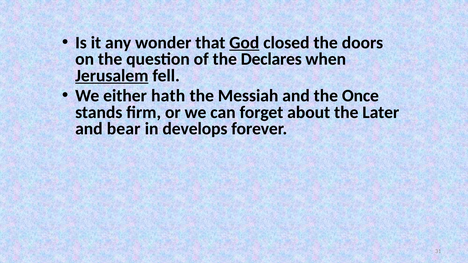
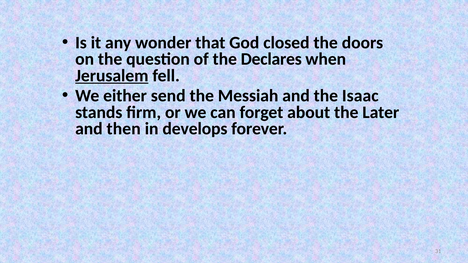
God underline: present -> none (244, 43)
hath: hath -> send (168, 96)
Once: Once -> Isaac (360, 96)
bear: bear -> then (124, 129)
